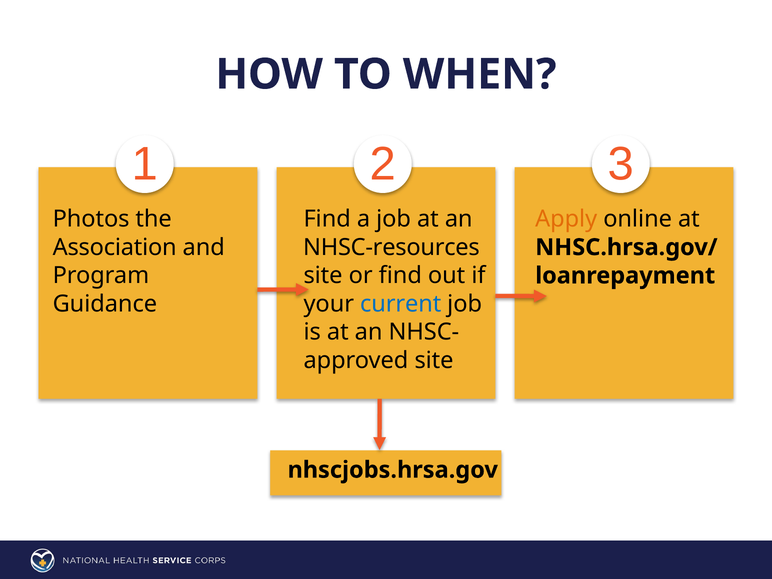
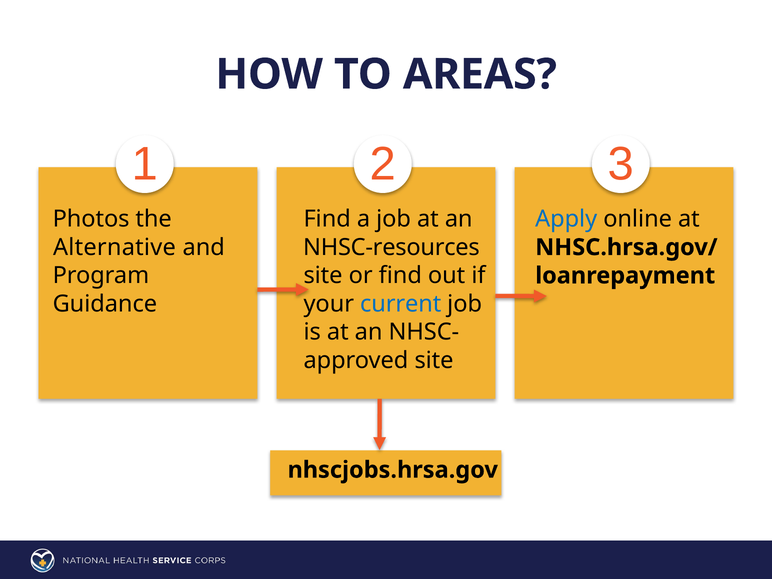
WHEN: WHEN -> AREAS (480, 74)
Apply colour: orange -> blue (566, 219)
Association: Association -> Alternative (114, 247)
